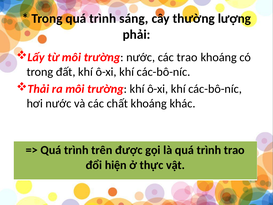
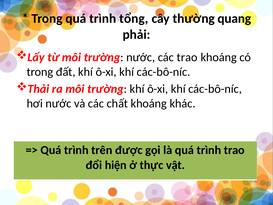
sáng: sáng -> tổng (134, 18)
lượng: lượng -> quang (234, 18)
